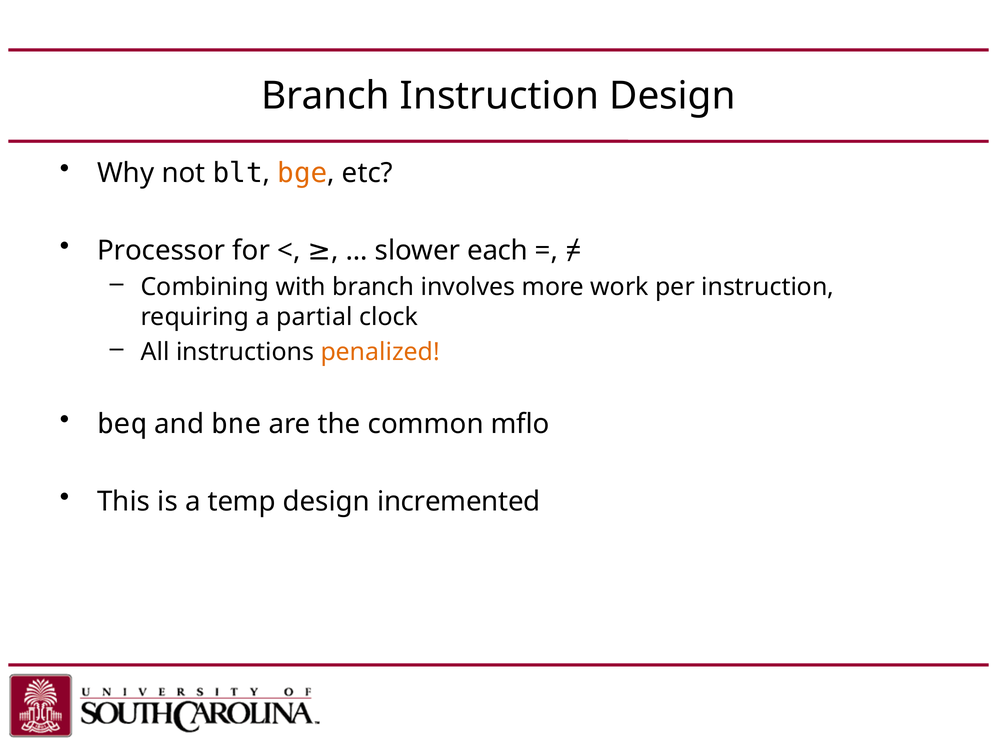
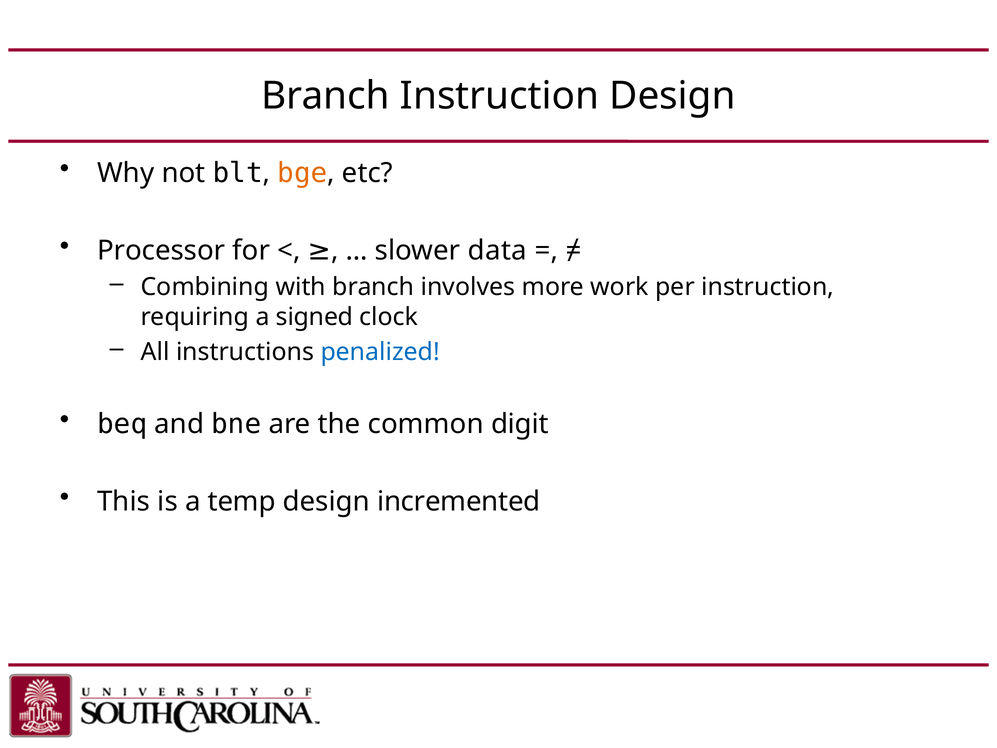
each: each -> data (497, 251)
partial: partial -> signed (315, 317)
penalized colour: orange -> blue (380, 352)
mflo: mflo -> digit (520, 424)
